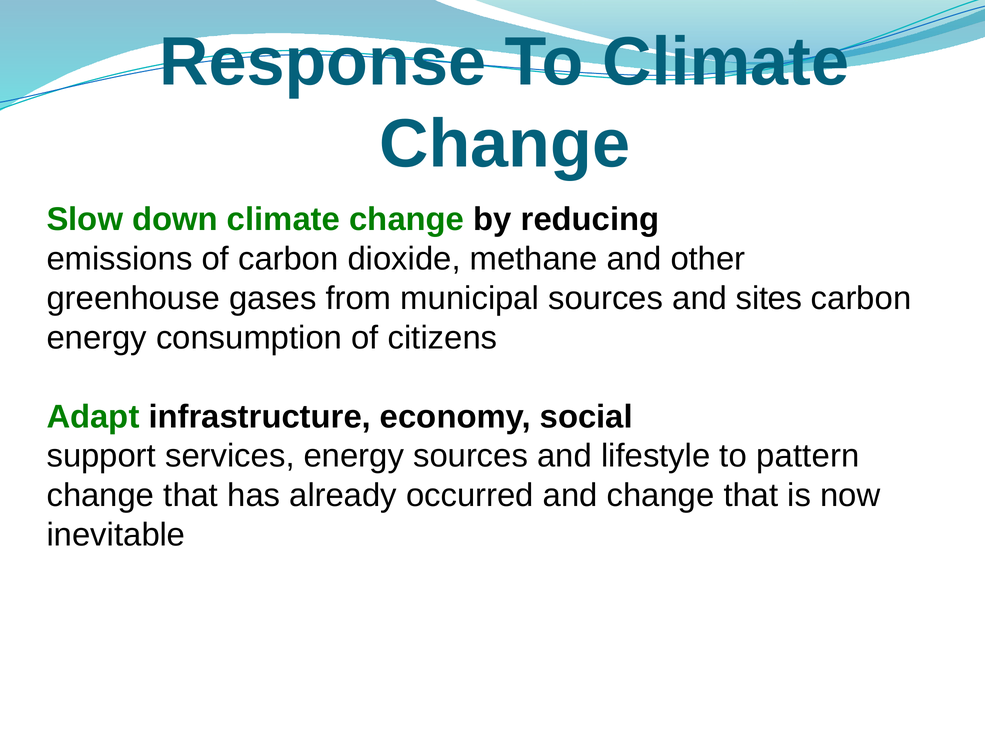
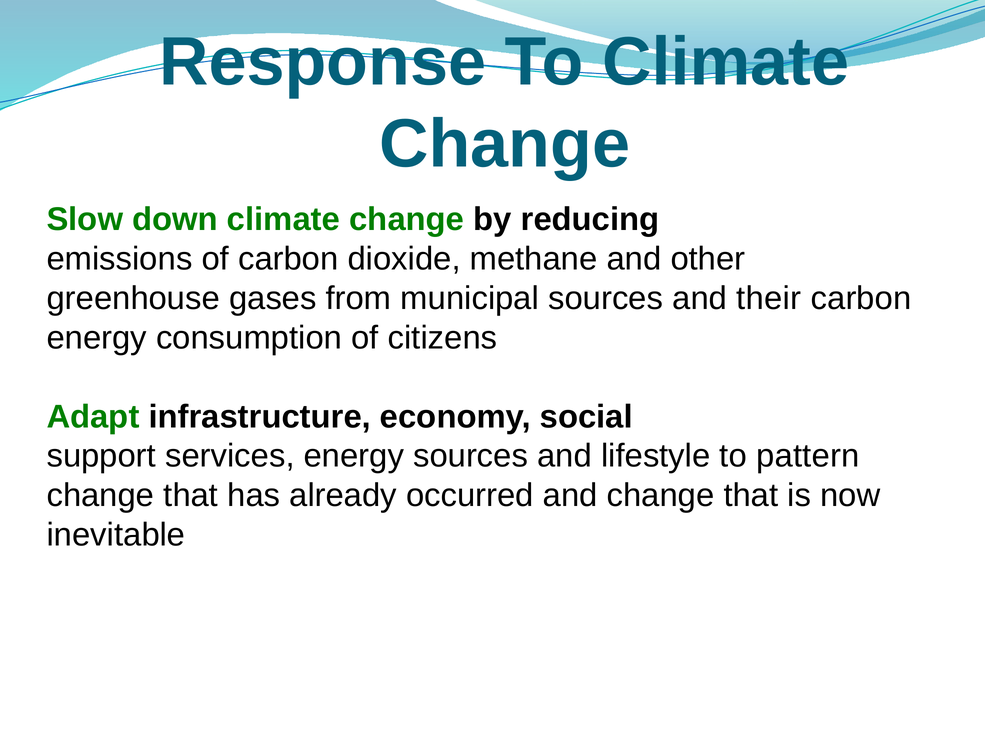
sites: sites -> their (769, 298)
